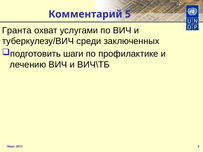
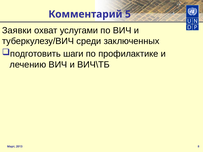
Гранта: Гранта -> Заявки (17, 30)
